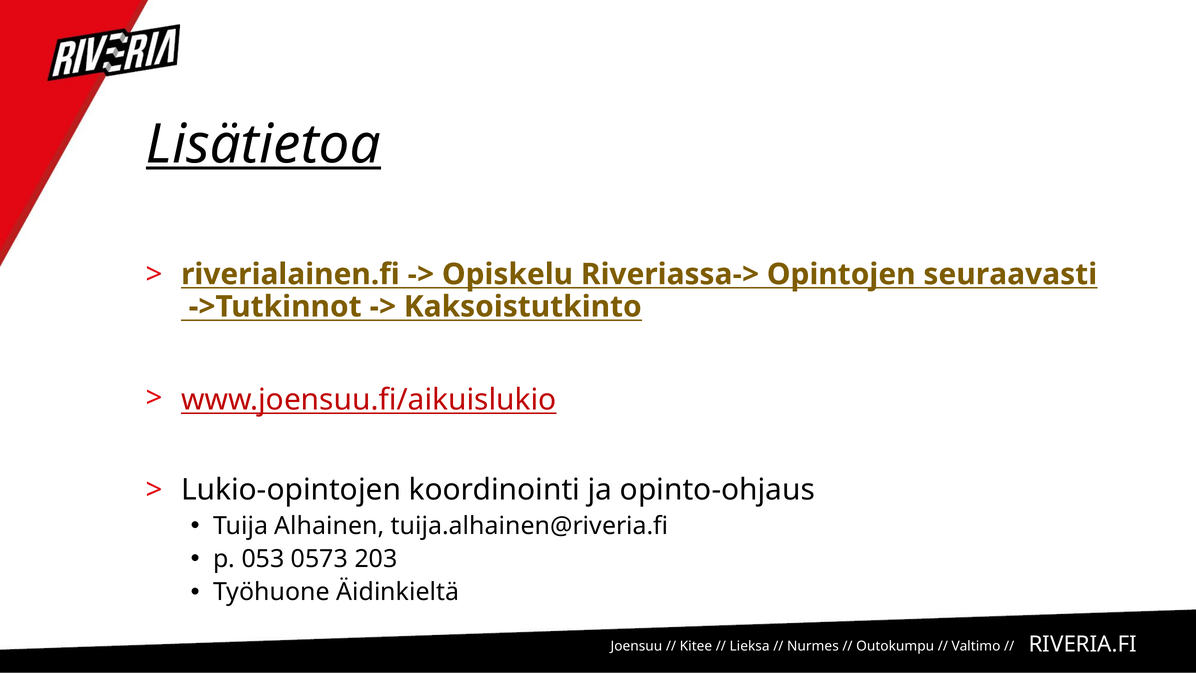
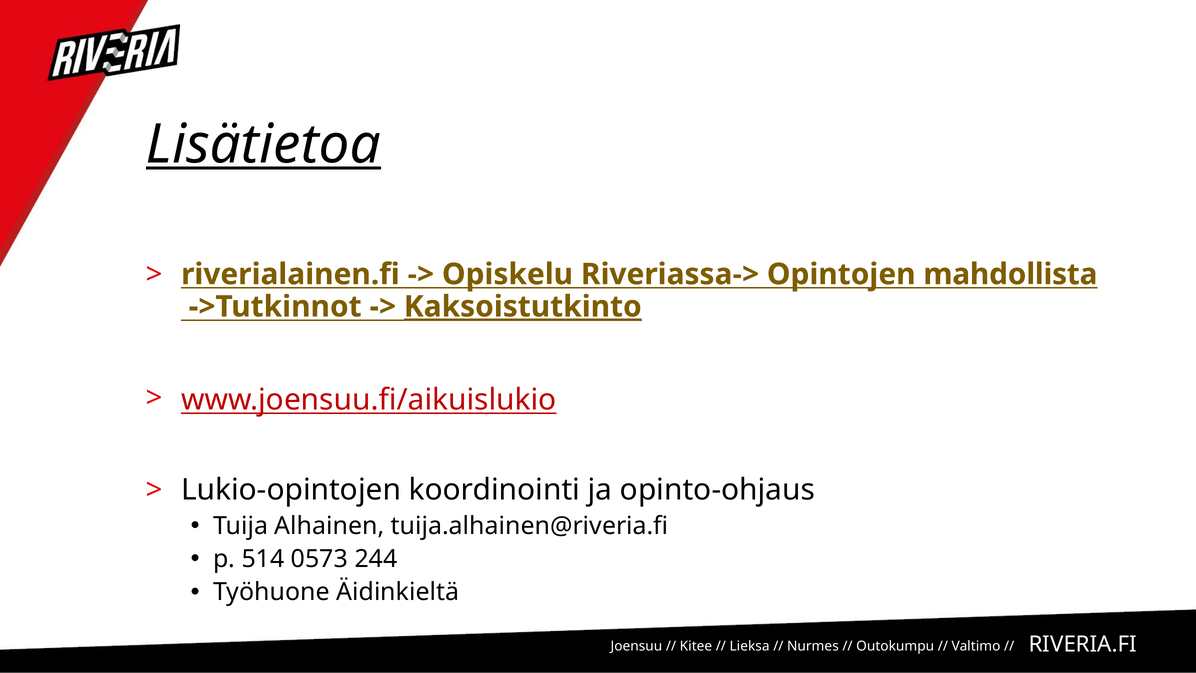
seuraavasti: seuraavasti -> mahdollista (1010, 274)
Kaksoistutkinto underline: none -> present (523, 307)
053: 053 -> 514 (263, 559)
203: 203 -> 244 (376, 559)
